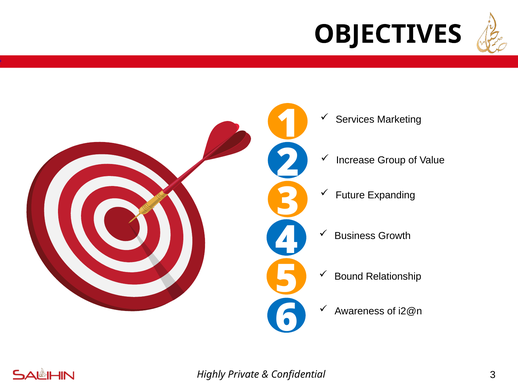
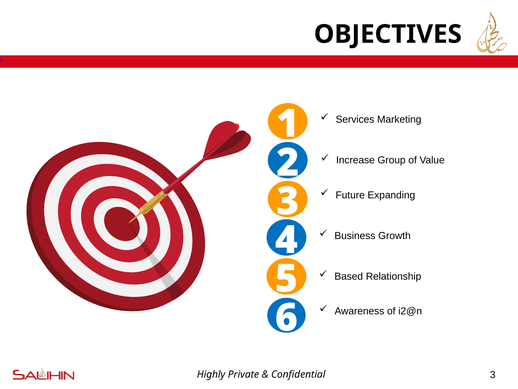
Bound: Bound -> Based (349, 276)
